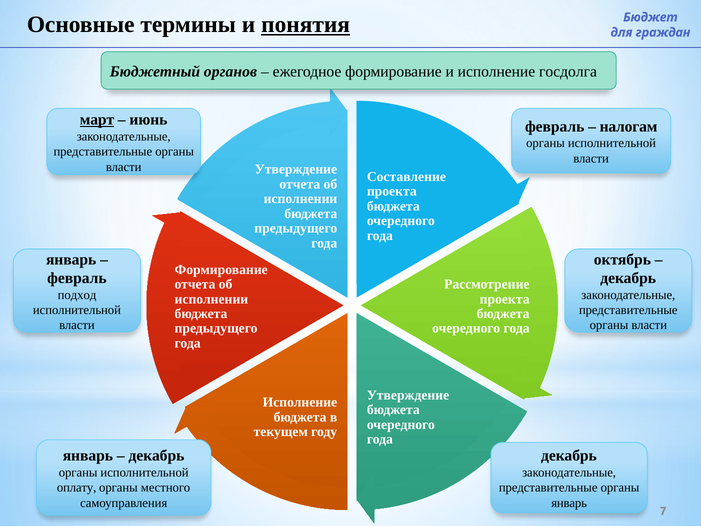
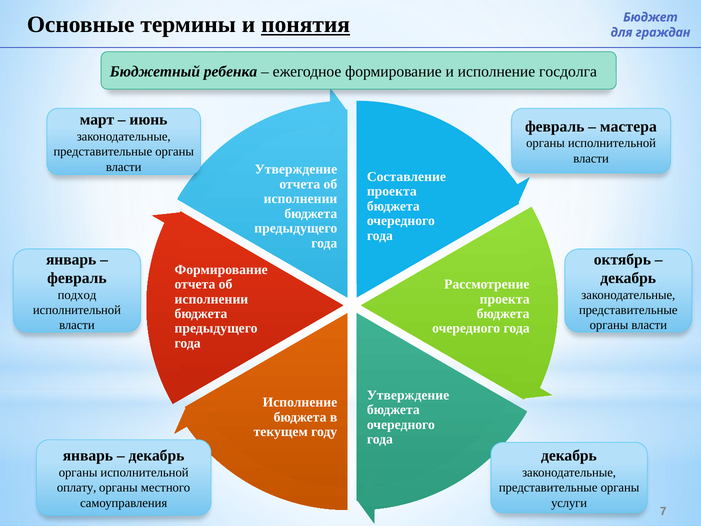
органов: органов -> ребенка (231, 71)
март underline: present -> none (97, 120)
налогам: налогам -> мастера (628, 126)
январь: январь -> услуги (569, 503)
